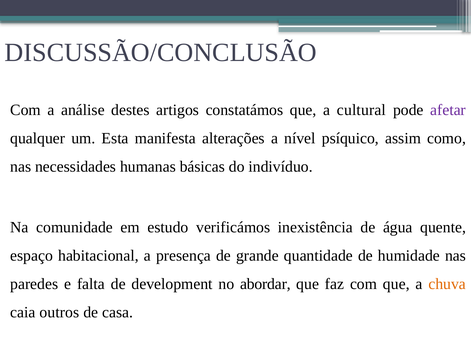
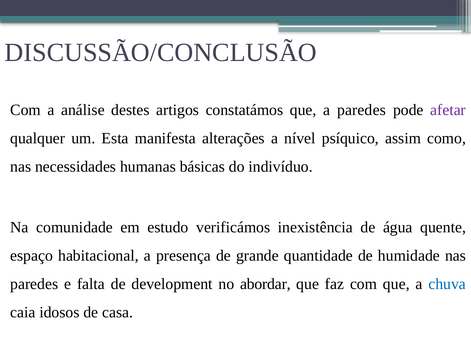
a cultural: cultural -> paredes (361, 110)
chuva colour: orange -> blue (447, 283)
outros: outros -> idosos (59, 312)
